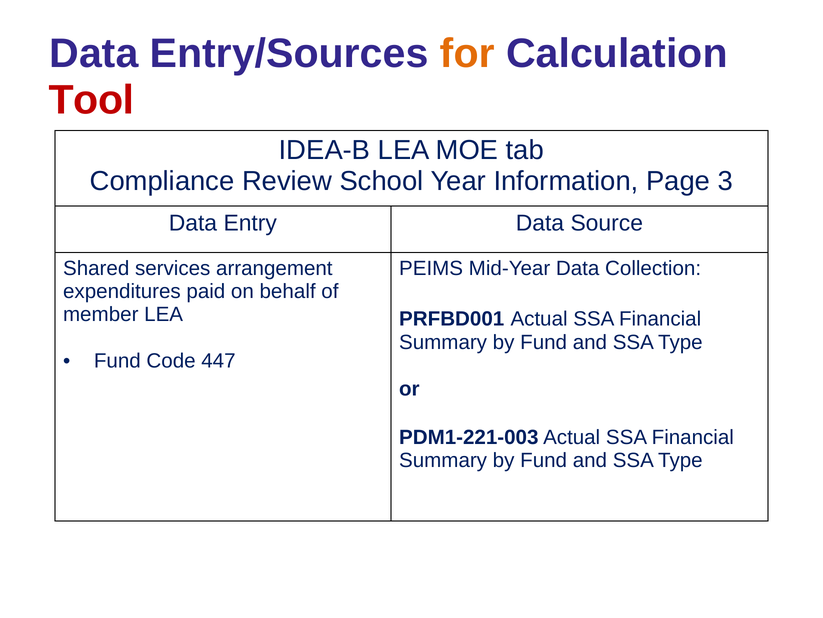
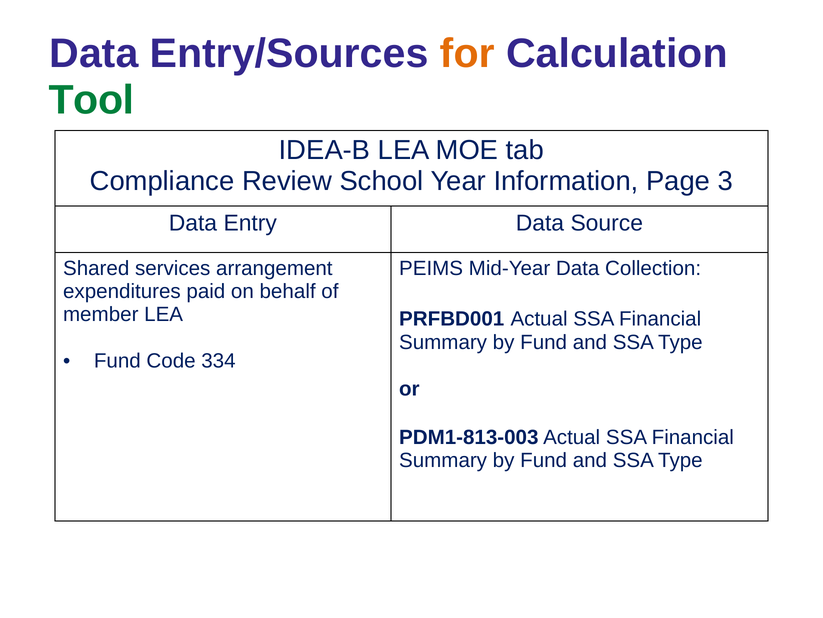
Tool colour: red -> green (91, 100)
447: 447 -> 334 (218, 360)
PDM1-221-003: PDM1-221-003 -> PDM1-813-003 (469, 437)
